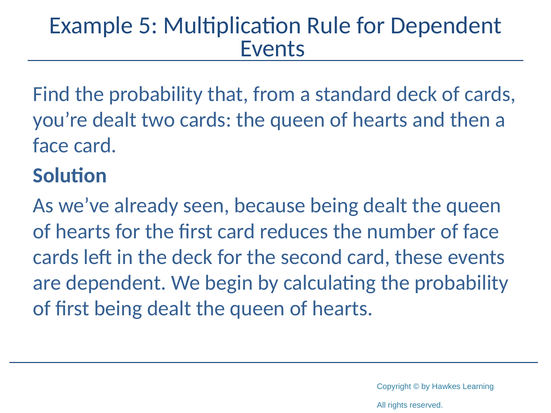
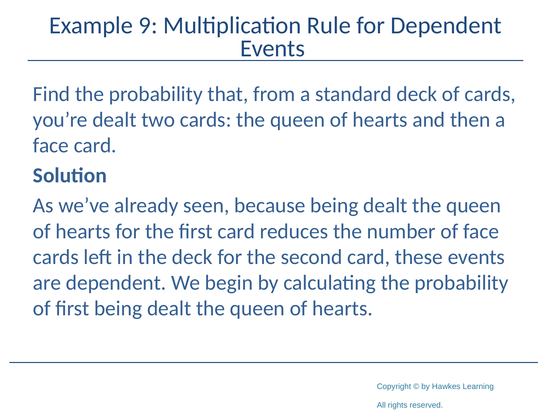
5: 5 -> 9 (148, 26)
